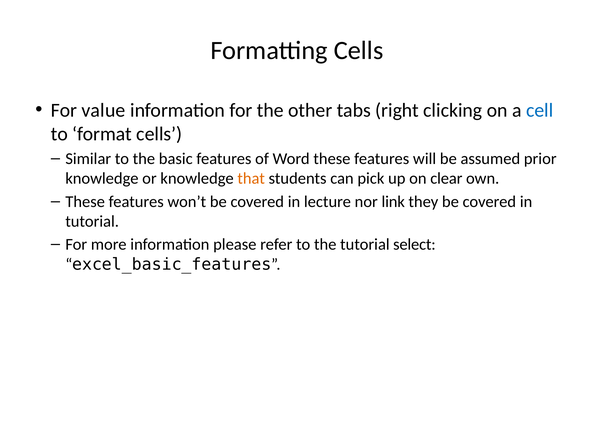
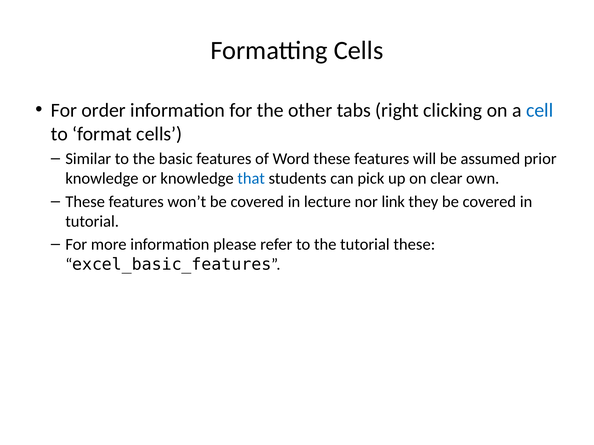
value: value -> order (104, 110)
that colour: orange -> blue (251, 179)
tutorial select: select -> these (414, 245)
